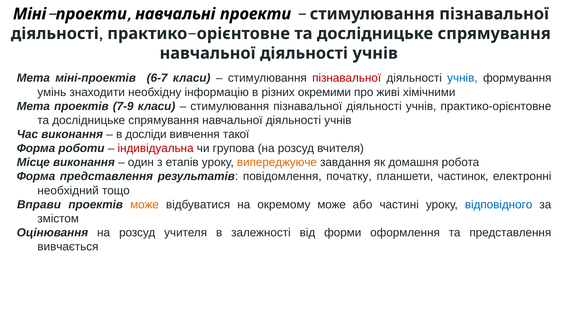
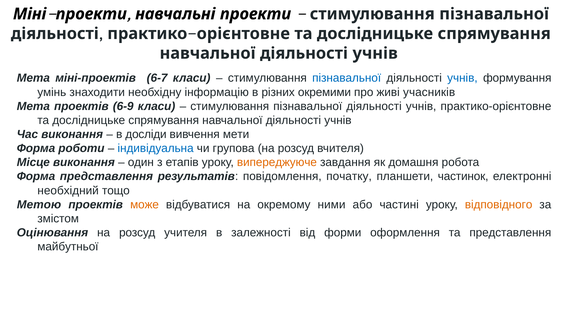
пізнавальної colour: red -> blue (347, 78)
хімічними: хімічними -> учасників (429, 92)
7-9: 7-9 -> 6-9 (123, 106)
такої: такої -> мети (236, 134)
індивідуальна colour: red -> blue (156, 148)
Вправи: Вправи -> Метою (39, 204)
окремому може: може -> ними (332, 204)
відповідного colour: blue -> orange (499, 204)
вивчається: вивчається -> майбутньої (68, 246)
